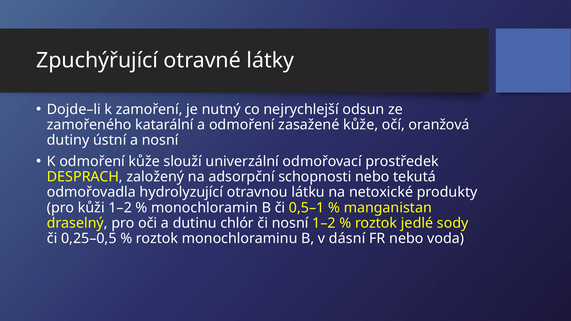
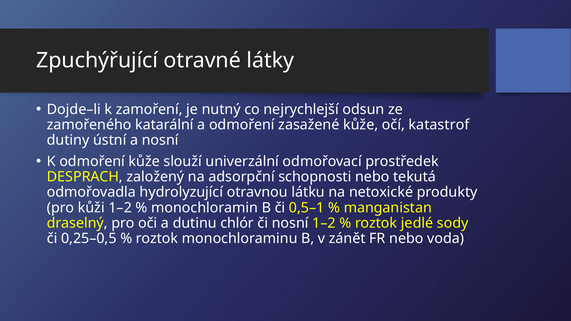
oranžová: oranžová -> katastrof (439, 125)
dásní: dásní -> zánět (347, 239)
